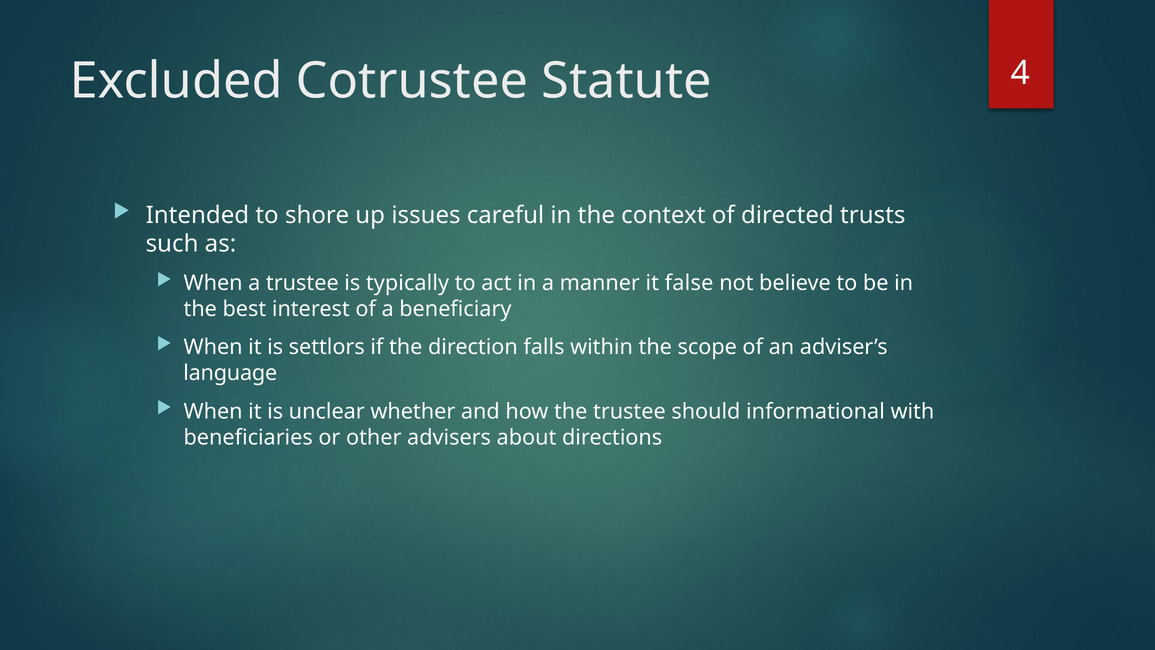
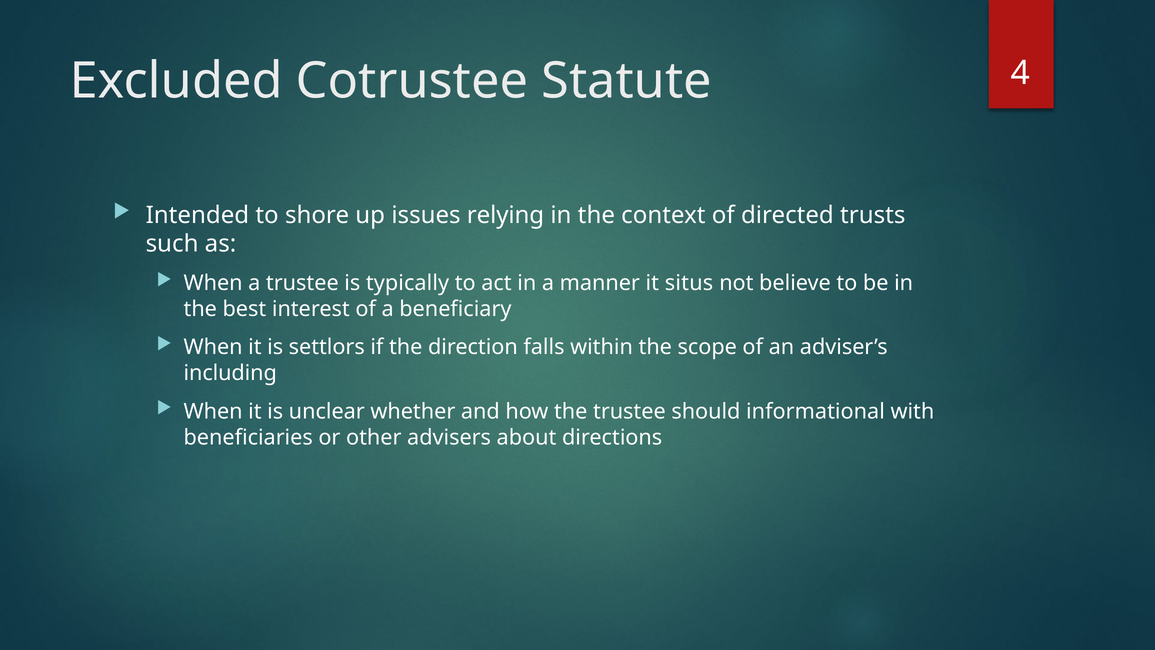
careful: careful -> relying (505, 215)
false: false -> situs (689, 283)
language: language -> including (230, 373)
